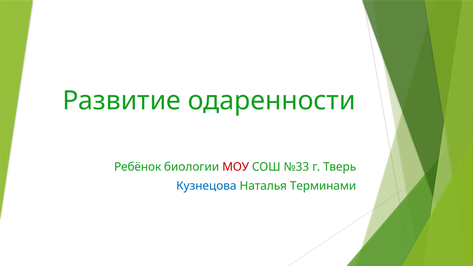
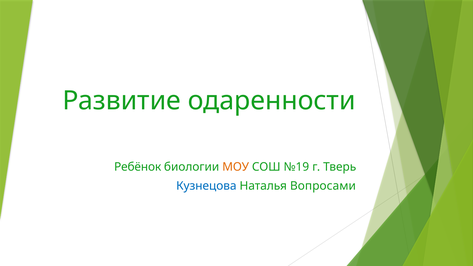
МОУ colour: red -> orange (236, 167)
№33: №33 -> №19 (296, 167)
Терминами: Терминами -> Вопросами (323, 186)
